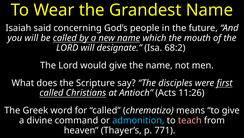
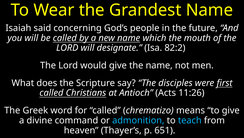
68:2: 68:2 -> 82:2 (175, 48)
teach colour: pink -> light blue (190, 120)
771: 771 -> 651 (165, 130)
